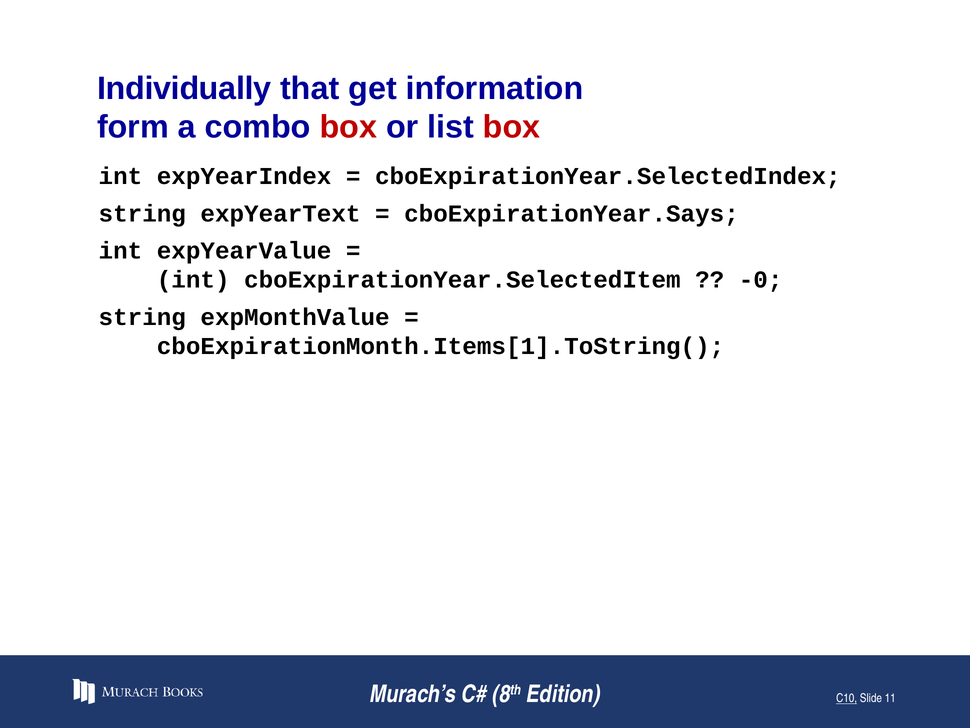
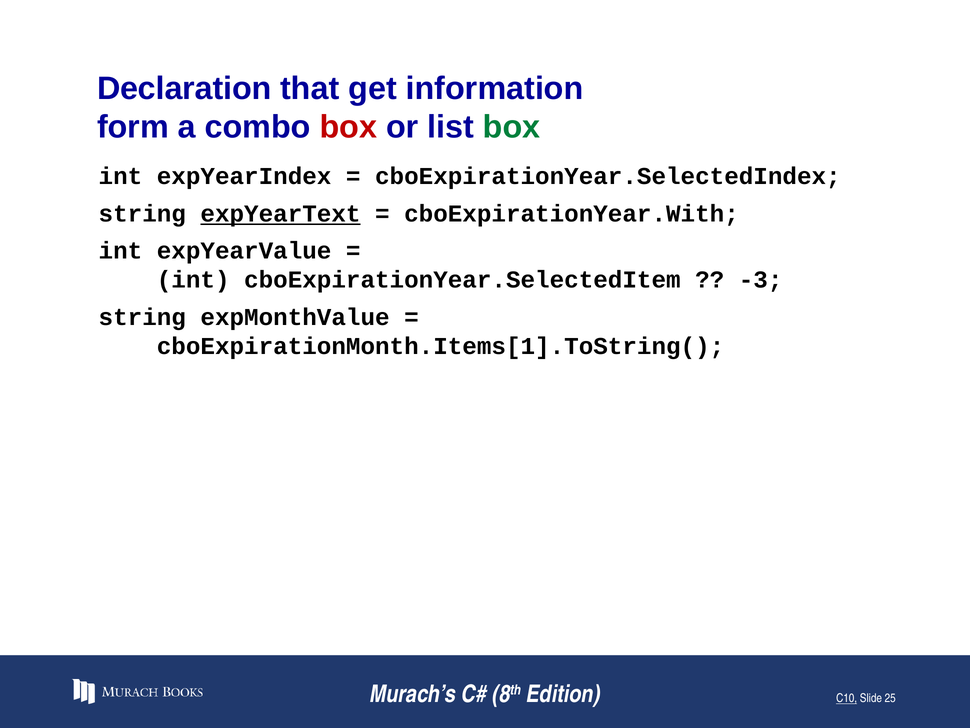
Individually: Individually -> Declaration (184, 88)
box colour: red -> green (512, 127)
expYearText underline: none -> present (280, 213)
cboExpirationYear.Says: cboExpirationYear.Says -> cboExpirationYear.With (571, 213)
-0: -0 -> -3 (761, 280)
11: 11 -> 25 (890, 698)
